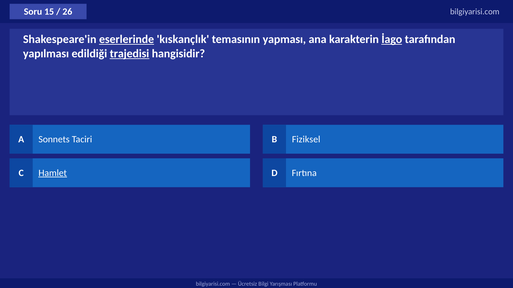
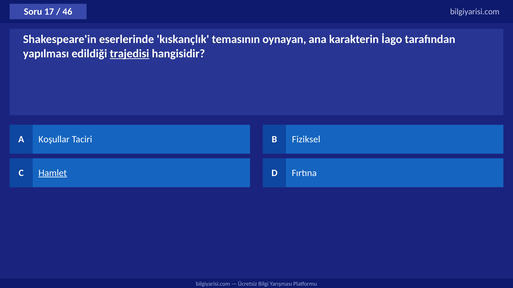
15: 15 -> 17 (49, 12)
26: 26 -> 46 (67, 12)
eserlerinde underline: present -> none (127, 39)
yapması: yapması -> oynayan (284, 39)
İago underline: present -> none (392, 39)
Sonnets: Sonnets -> Koşullar (54, 140)
